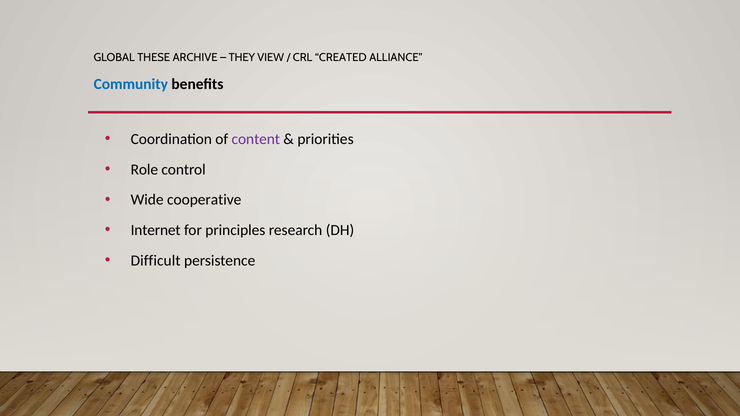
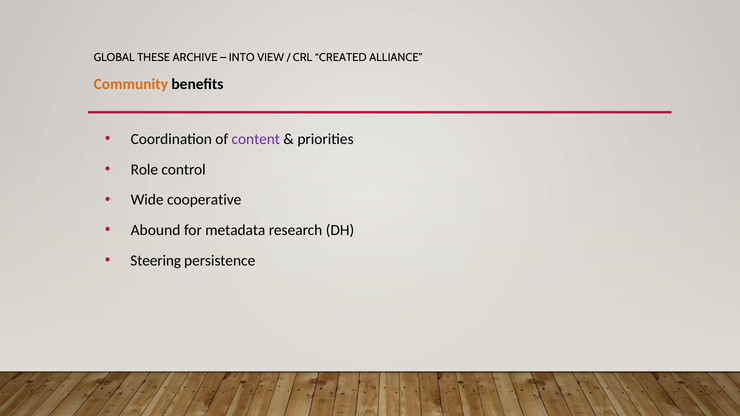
THEY: THEY -> INTO (242, 58)
Community colour: blue -> orange (131, 84)
Internet: Internet -> Abound (156, 230)
principles: principles -> metadata (235, 230)
Difficult: Difficult -> Steering (156, 261)
